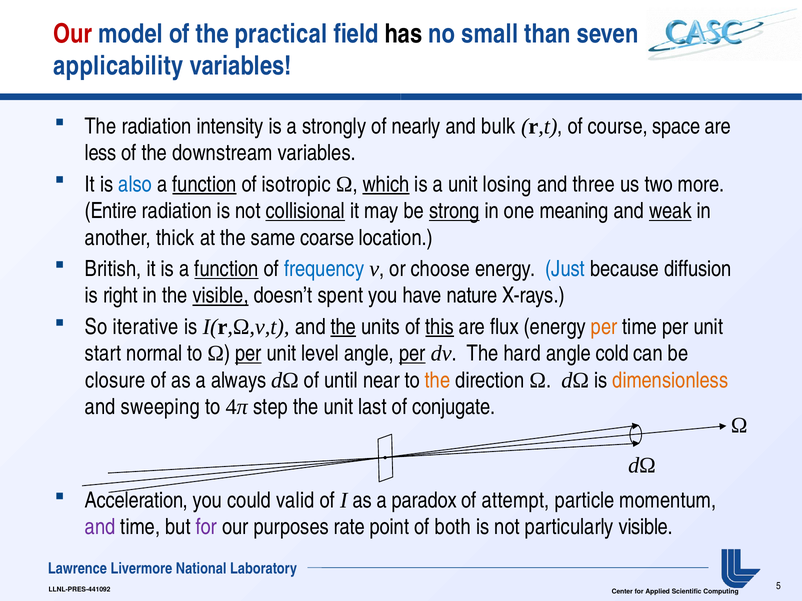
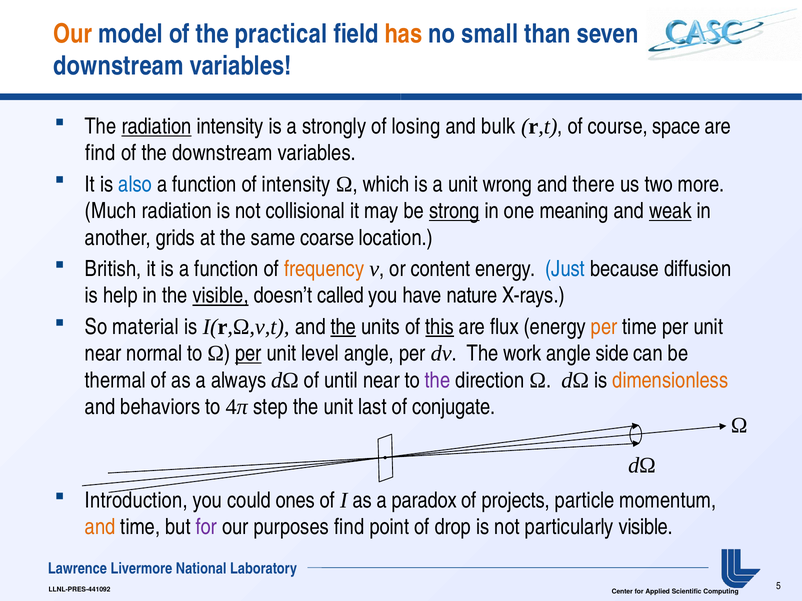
Our colour: red -> orange (73, 34)
has colour: black -> orange (403, 34)
applicability: applicability -> downstream (119, 66)
radiation underline: none -> present (157, 126)
nearly: nearly -> losing (416, 126)
less: less -> find (100, 153)
function underline: present -> none (204, 184)
of isotropic: isotropic -> intensity (296, 184)
which underline: present -> none (386, 184)
losing: losing -> wrong (507, 184)
three: three -> there (594, 184)
Entire: Entire -> Much (111, 211)
collisional underline: present -> none (305, 211)
thick: thick -> grids (175, 238)
function underline: present -> none (226, 269)
frequency colour: blue -> orange (324, 269)
choose: choose -> content (440, 269)
right: right -> help (120, 296)
spent: spent -> called (341, 296)
iterative: iterative -> material (146, 327)
start: start -> near (103, 354)
per underline: present -> none (412, 354)
hard: hard -> work (522, 354)
cold: cold -> side (612, 354)
closure: closure -> thermal (115, 381)
the colour: orange -> purple (438, 381)
sweeping: sweeping -> behaviors (160, 407)
Acceleration: Acceleration -> Introduction (136, 501)
valid: valid -> ones (295, 501)
attempt: attempt -> projects (516, 501)
and colour: purple -> orange (100, 528)
purposes rate: rate -> find (349, 528)
both: both -> drop (453, 528)
